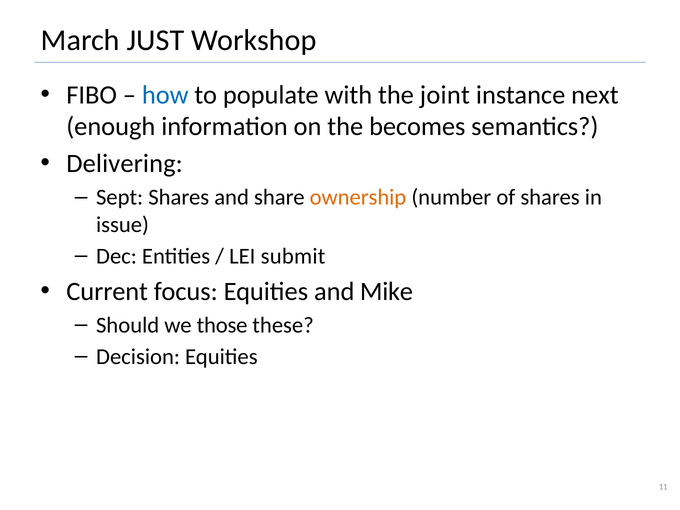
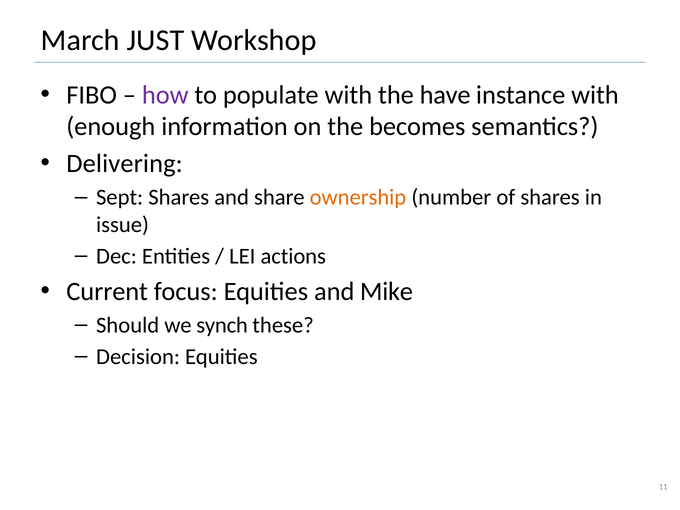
how colour: blue -> purple (165, 95)
joint: joint -> have (445, 95)
instance next: next -> with (595, 95)
submit: submit -> actions (293, 256)
those: those -> synch (222, 325)
